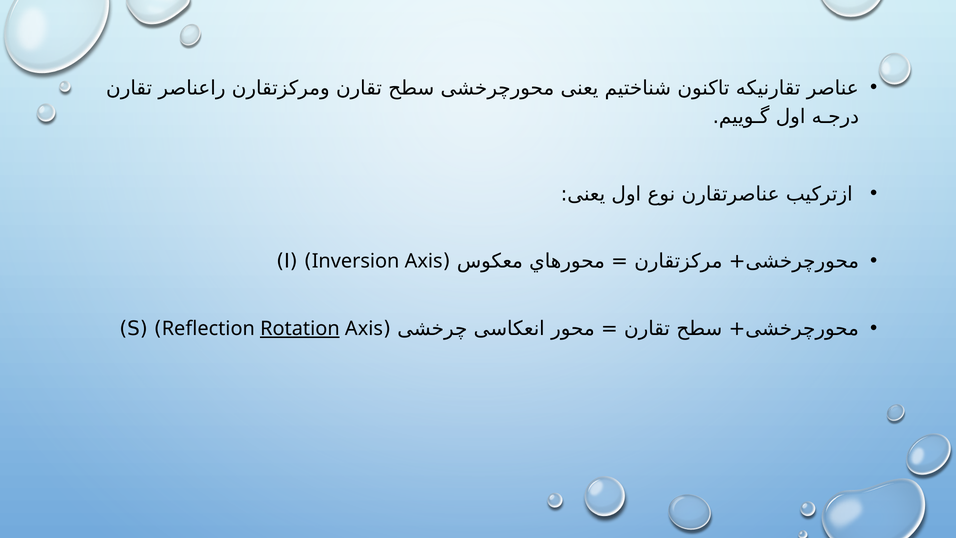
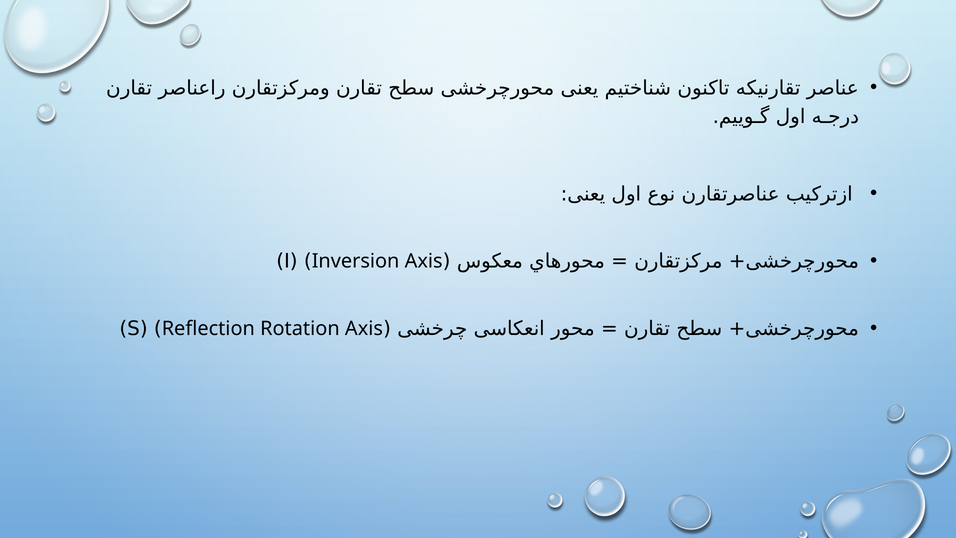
Rotation underline: present -> none (300, 329)
